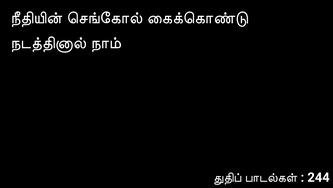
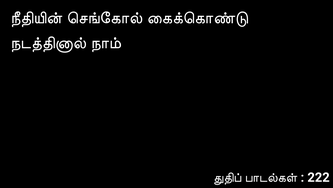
244: 244 -> 222 (319, 177)
